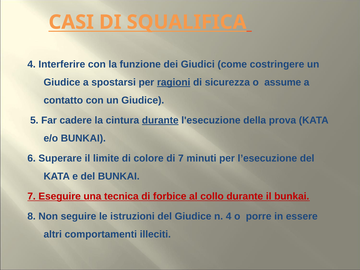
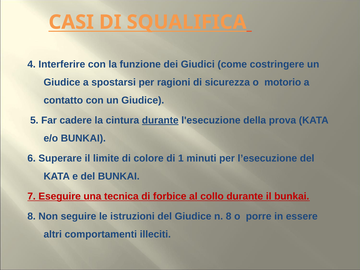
ragioni underline: present -> none (174, 82)
assume: assume -> motorio (283, 82)
di 7: 7 -> 1 (181, 158)
n 4: 4 -> 8 (229, 216)
